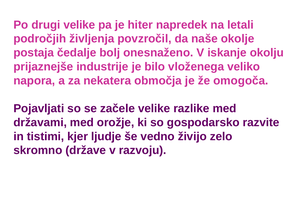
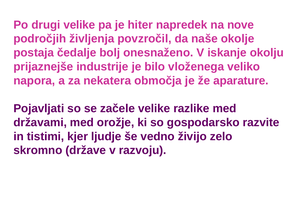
letali: letali -> nove (241, 25)
omogoča: omogoča -> aparature (241, 80)
